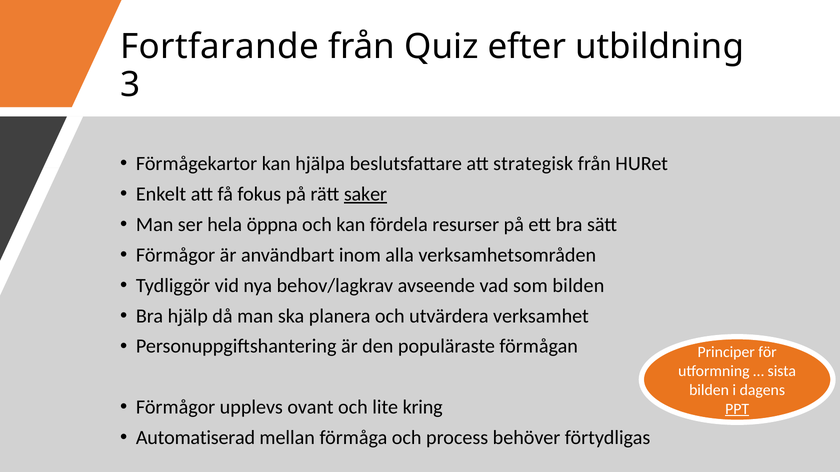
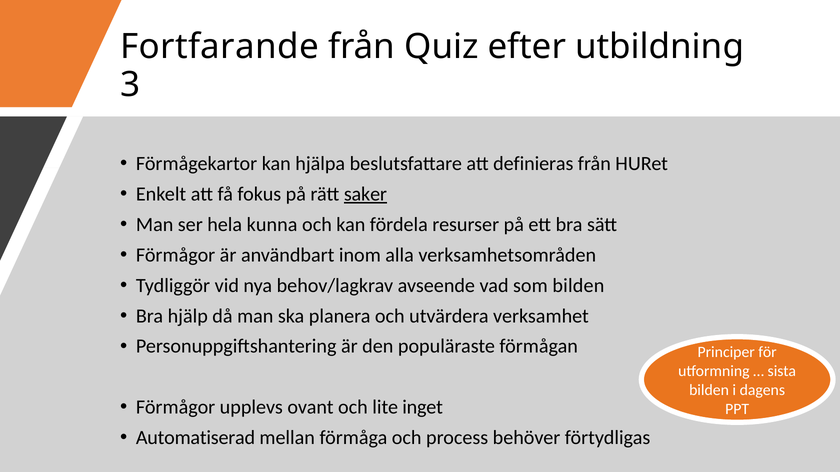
strategisk: strategisk -> definieras (533, 164)
öppna: öppna -> kunna (272, 225)
kring: kring -> inget (423, 408)
PPT underline: present -> none (737, 409)
